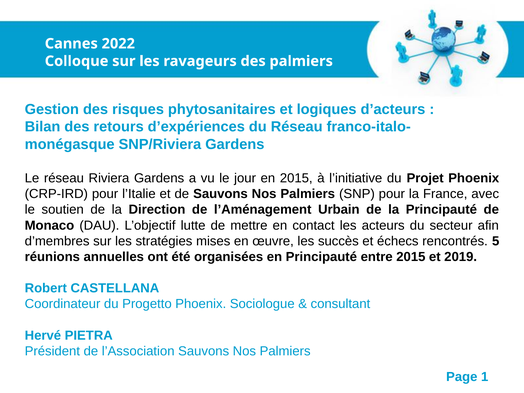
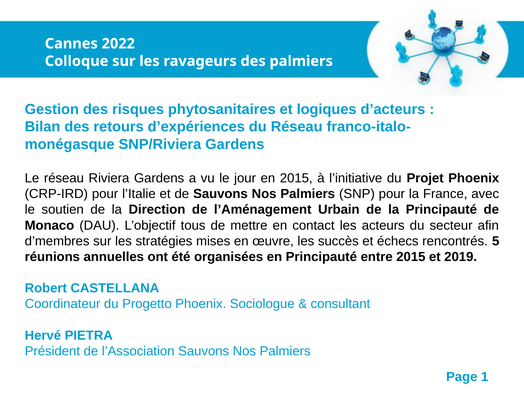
lutte: lutte -> tous (193, 225)
